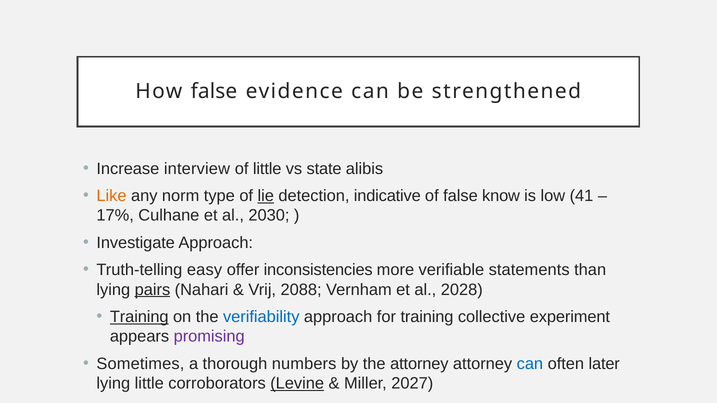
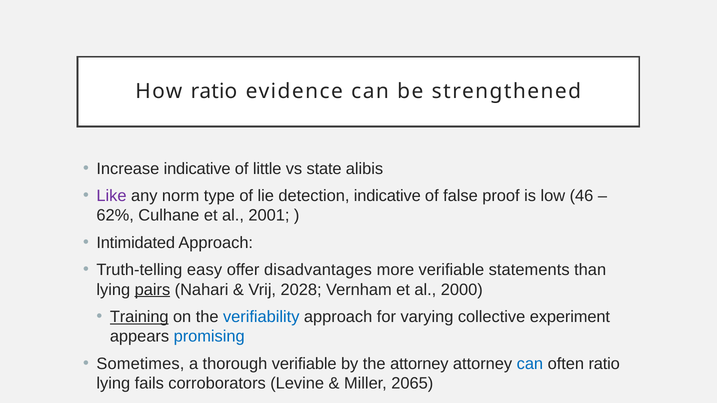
How false: false -> ratio (214, 92)
Increase interview: interview -> indicative (197, 169)
Like colour: orange -> purple (112, 196)
lie underline: present -> none (266, 196)
know: know -> proof (501, 196)
41: 41 -> 46 (582, 196)
17%: 17% -> 62% (115, 216)
2030: 2030 -> 2001 (269, 216)
Investigate: Investigate -> Intimidated (136, 243)
inconsistencies: inconsistencies -> disadvantages (318, 270)
2088: 2088 -> 2028 (301, 290)
2028: 2028 -> 2000 (462, 290)
for training: training -> varying (427, 317)
promising colour: purple -> blue (209, 337)
thorough numbers: numbers -> verifiable (304, 364)
often later: later -> ratio (604, 364)
lying little: little -> fails (149, 384)
Levine underline: present -> none (297, 384)
2027: 2027 -> 2065 (412, 384)
